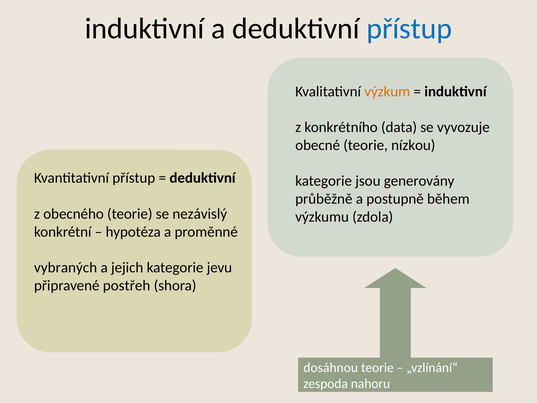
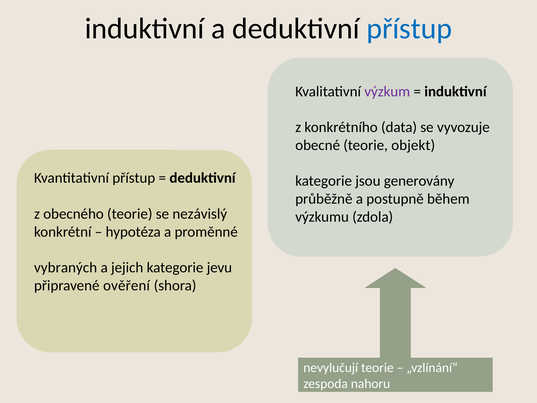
výzkum colour: orange -> purple (387, 91)
nízkou: nízkou -> objekt (413, 145)
postřeh: postřeh -> ověření (127, 285)
dosáhnou: dosáhnou -> nevylučují (331, 367)
